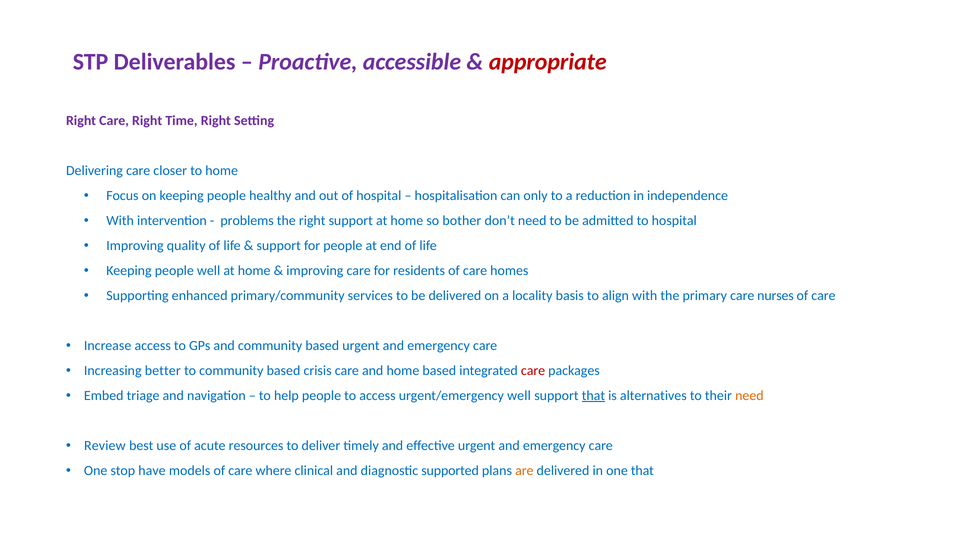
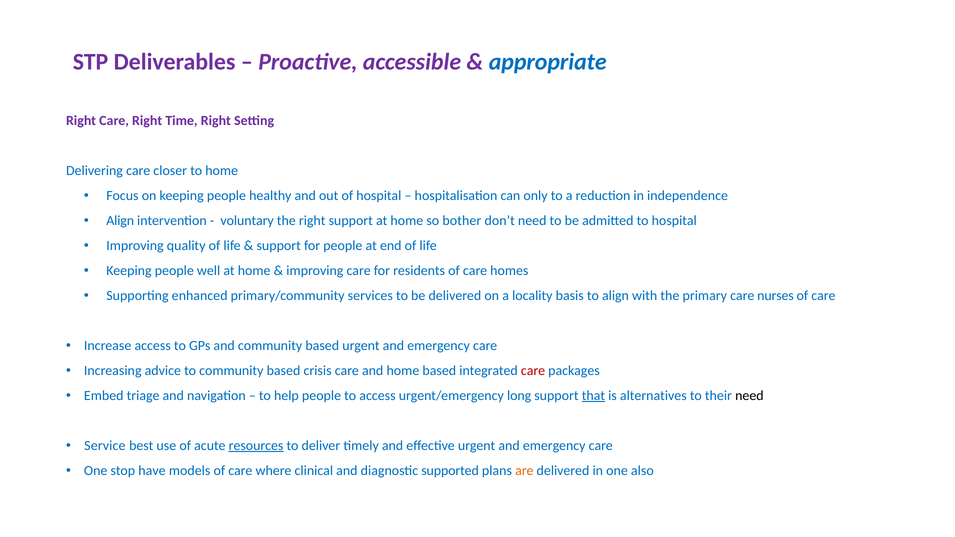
appropriate colour: red -> blue (548, 62)
With: With -> Align (120, 221)
problems: problems -> voluntary (247, 221)
better: better -> advice (163, 371)
urgent/emergency well: well -> long (519, 396)
need colour: orange -> black (749, 396)
Review: Review -> Service (105, 446)
resources underline: none -> present (256, 446)
one that: that -> also (642, 471)
